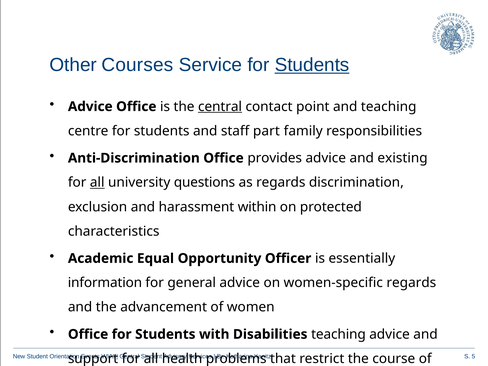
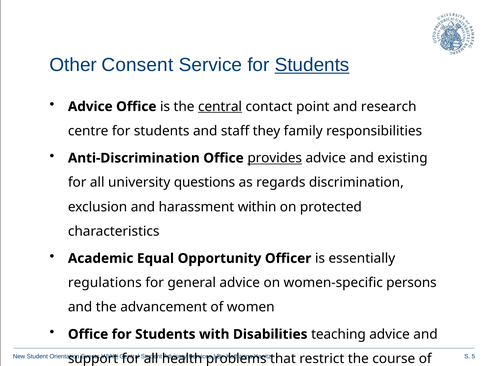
Courses: Courses -> Consent (137, 65)
and teaching: teaching -> research (389, 107)
part: part -> they (267, 131)
provides underline: none -> present (275, 158)
all underline: present -> none (97, 182)
information: information -> regulations (105, 283)
women-specific regards: regards -> persons (411, 283)
